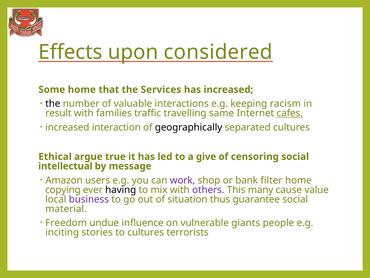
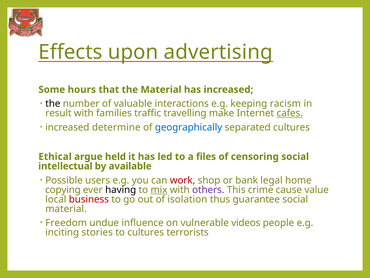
considered: considered -> advertising (218, 52)
Some home: home -> hours (82, 89)
the Services: Services -> Material (161, 89)
same: same -> make (222, 113)
interaction: interaction -> determine (116, 127)
geographically colour: black -> blue (189, 127)
true: true -> held (115, 156)
give: give -> files (206, 156)
message: message -> available (130, 166)
Amazon: Amazon -> Possible (64, 180)
work colour: purple -> red (183, 180)
filter: filter -> legal (272, 180)
mix underline: none -> present (159, 189)
many: many -> crime (261, 189)
business colour: purple -> red (89, 199)
situation: situation -> isolation (187, 199)
giants: giants -> videos (246, 223)
